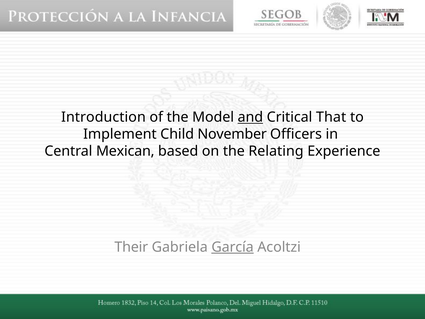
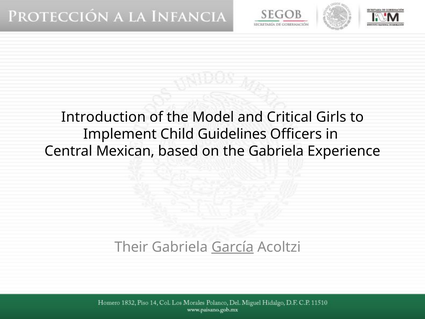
and underline: present -> none (250, 117)
That: That -> Girls (331, 117)
November: November -> Guidelines (232, 134)
the Relating: Relating -> Gabriela (276, 151)
